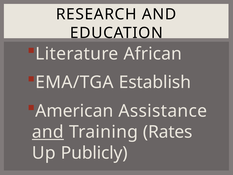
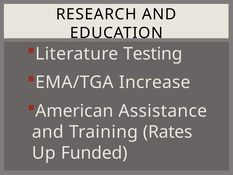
African: African -> Testing (153, 54)
Establish: Establish -> Increase (155, 82)
and underline: present -> none (48, 132)
Publicly: Publicly -> Funded (94, 153)
